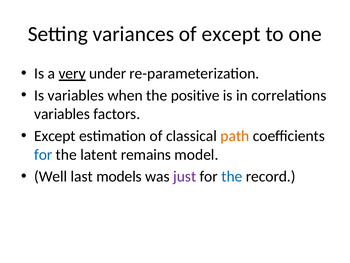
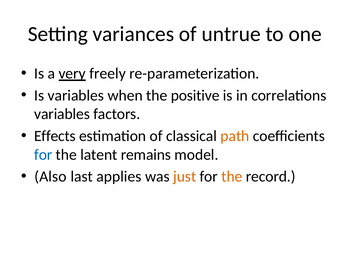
of except: except -> untrue (231, 34)
under: under -> freely (108, 73)
Except: Except -> Effects (55, 136)
Well: Well -> Also (51, 176)
models: models -> applies (119, 176)
just colour: purple -> orange (185, 176)
the colour: blue -> orange (232, 176)
